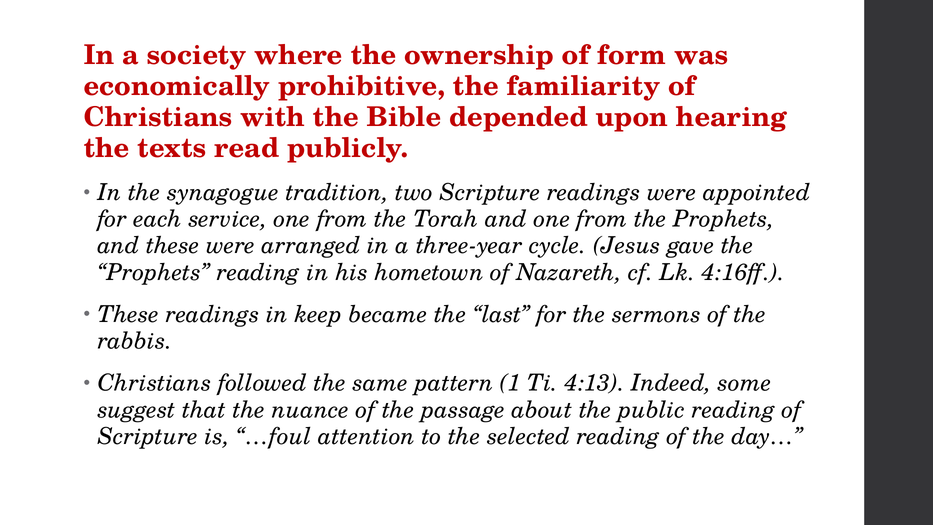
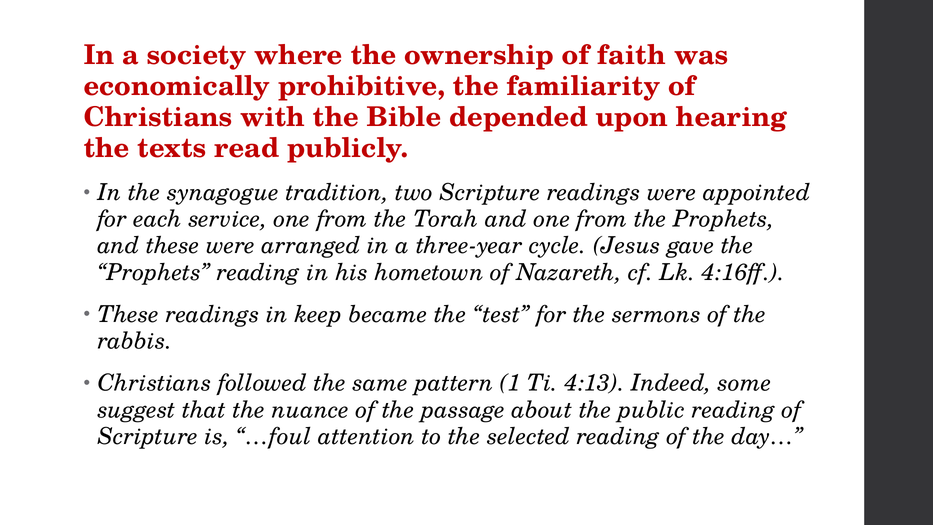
form: form -> faith (632, 55)
last: last -> test (502, 314)
